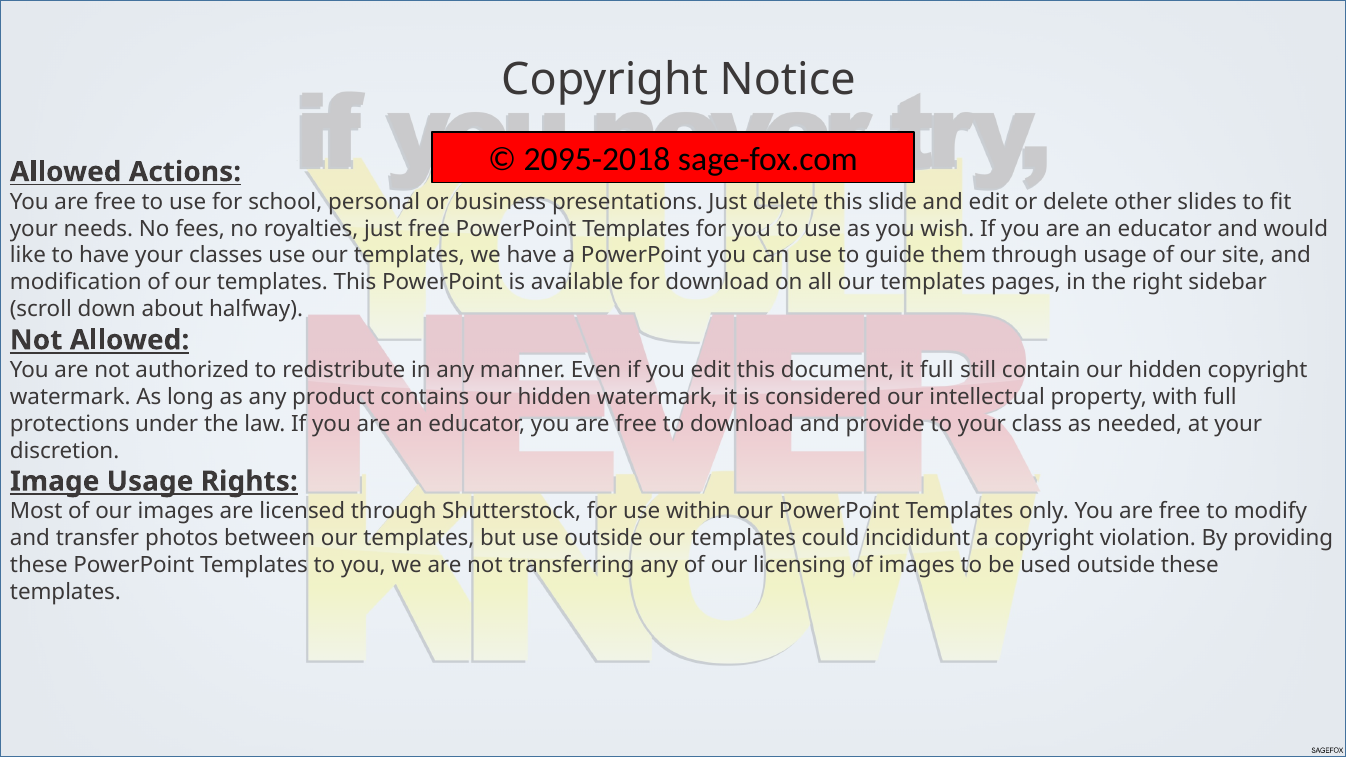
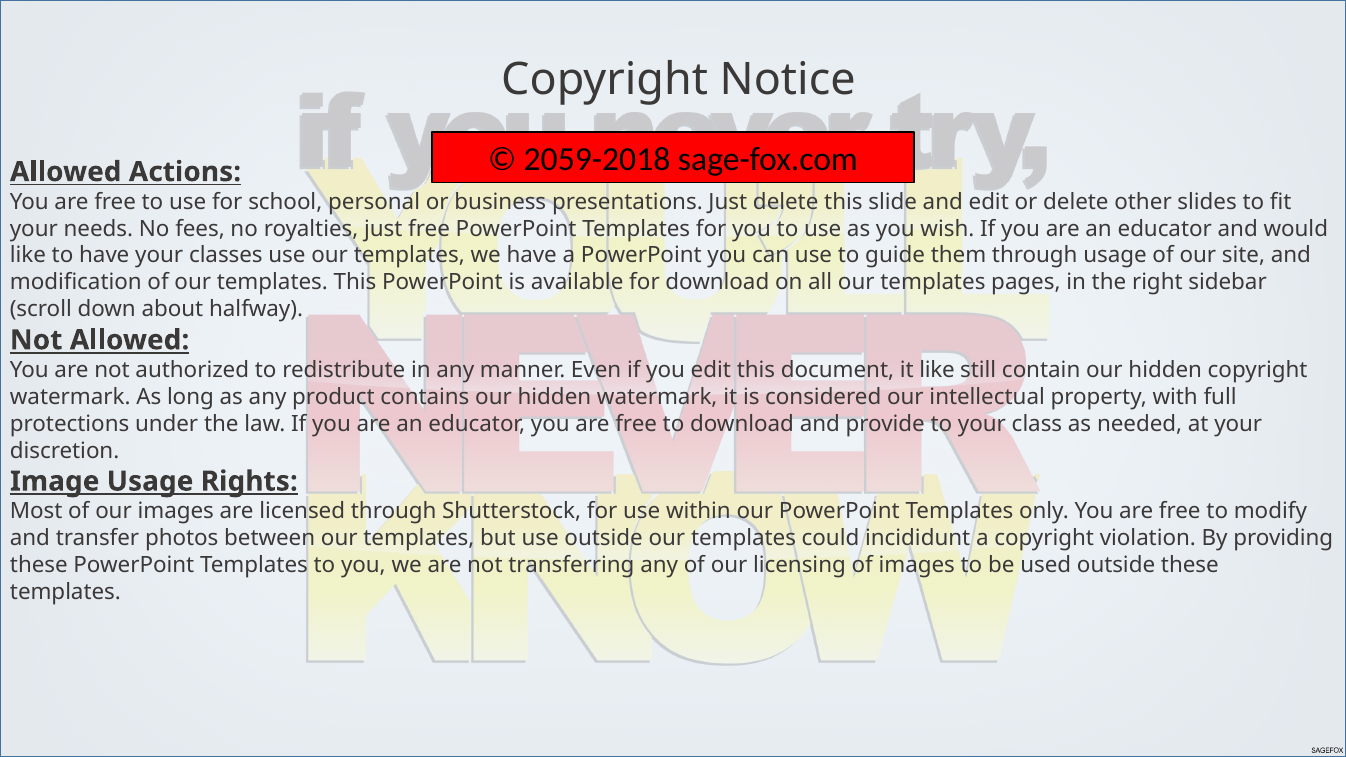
2095-2018: 2095-2018 -> 2059-2018 (597, 160)
it full: full -> like (937, 370)
